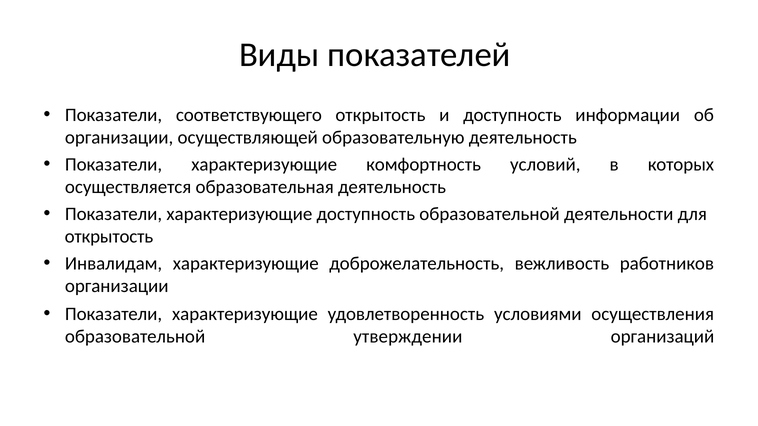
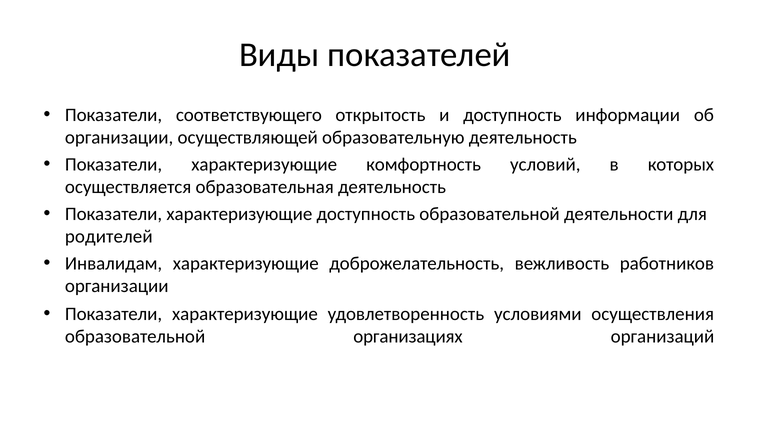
открытость: открытость -> родителей (109, 237)
утверждении: утверждении -> организациях (408, 337)
